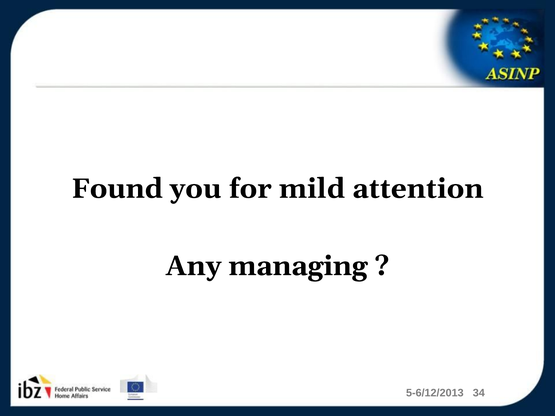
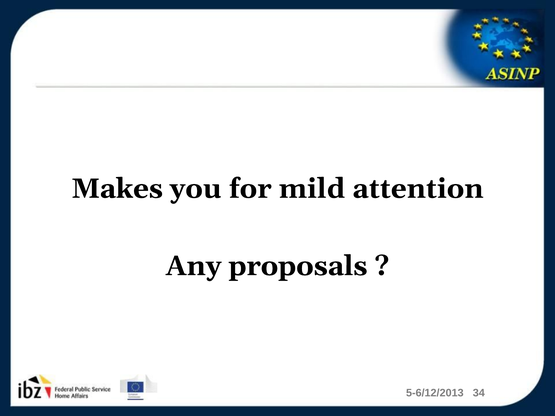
Found: Found -> Makes (117, 189)
managing: managing -> proposals (298, 266)
